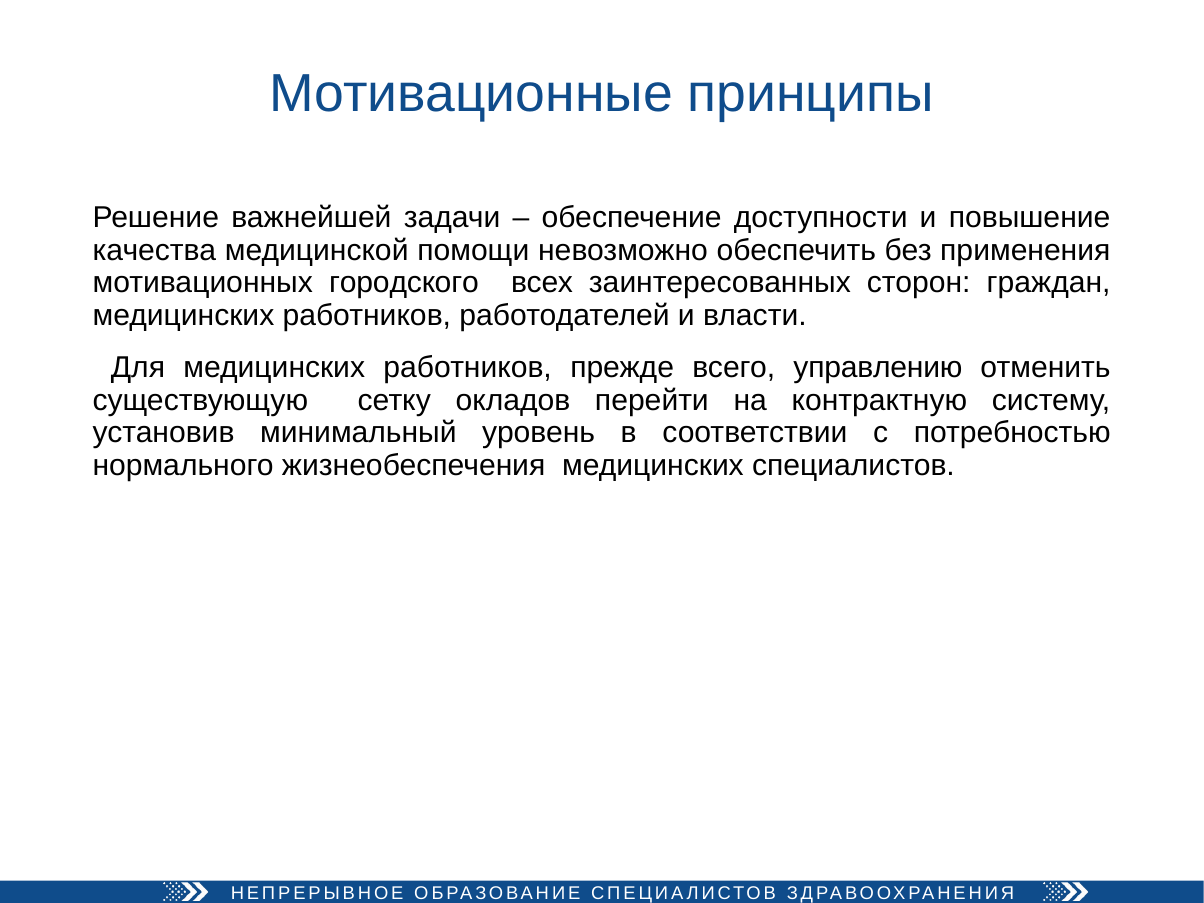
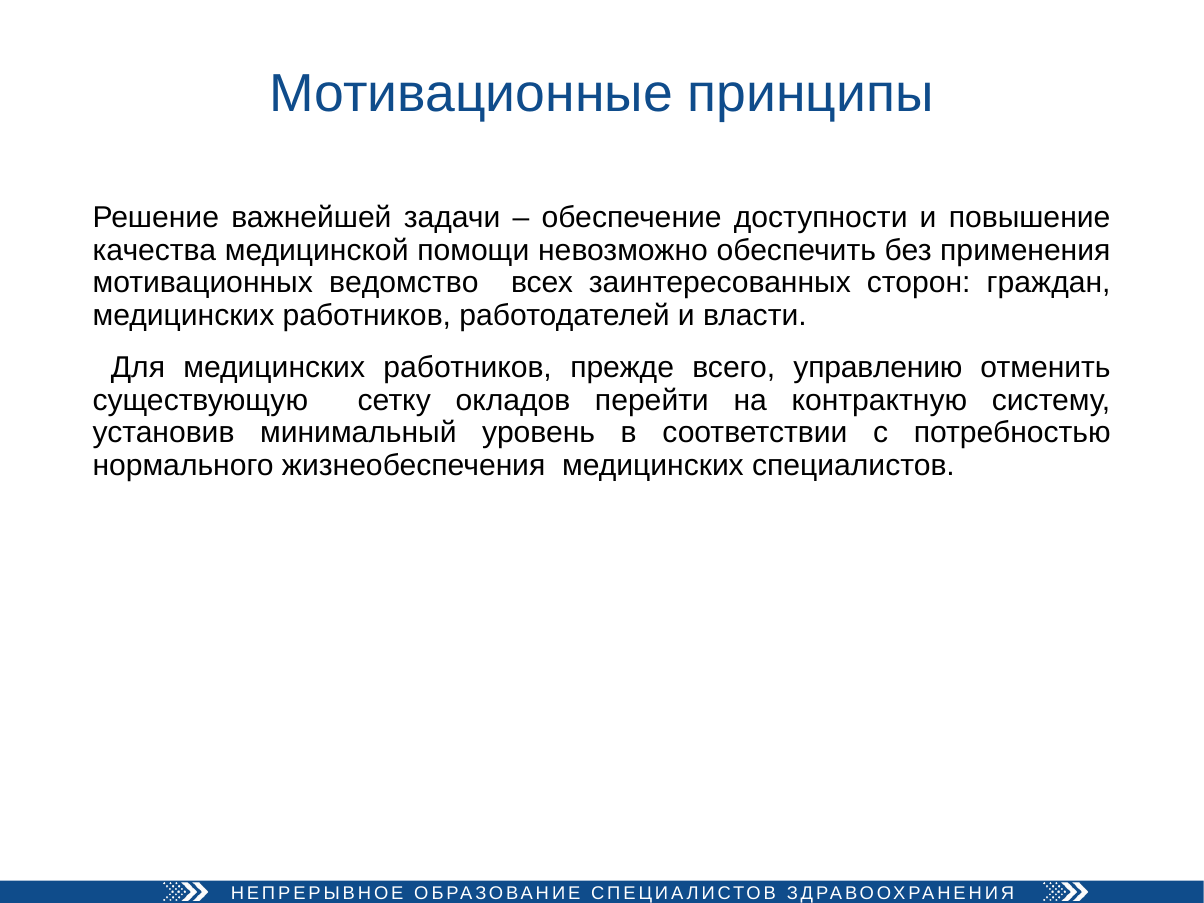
городского: городского -> ведомство (404, 283)
